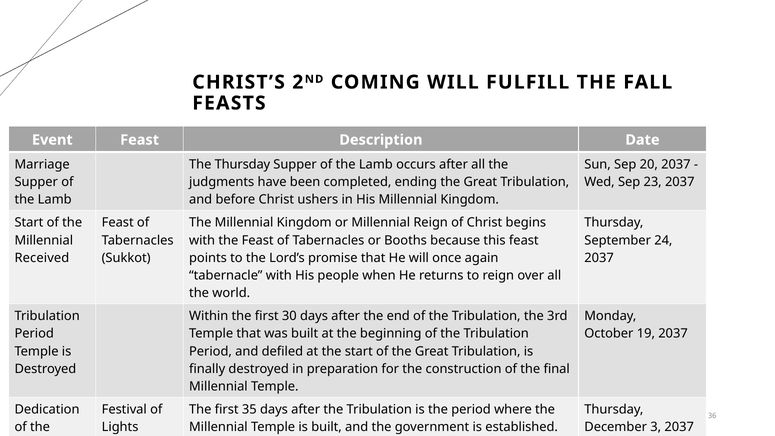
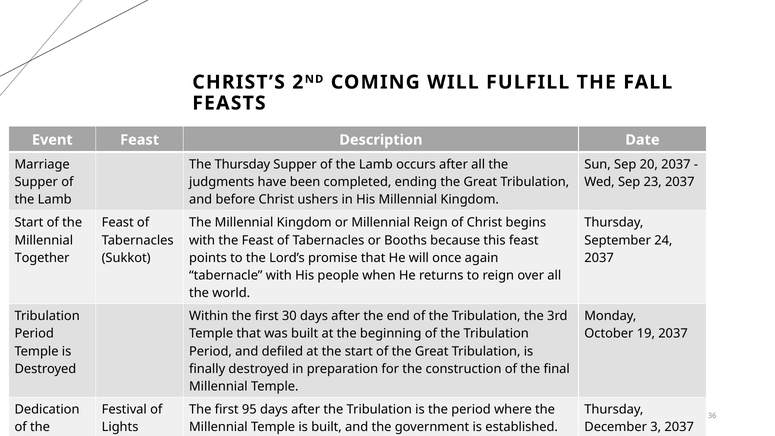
Received: Received -> Together (42, 258)
35: 35 -> 95 (249, 410)
